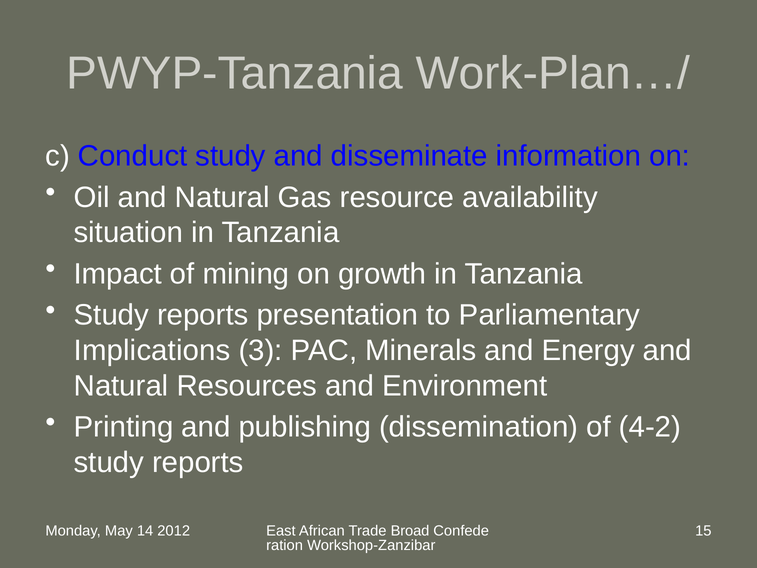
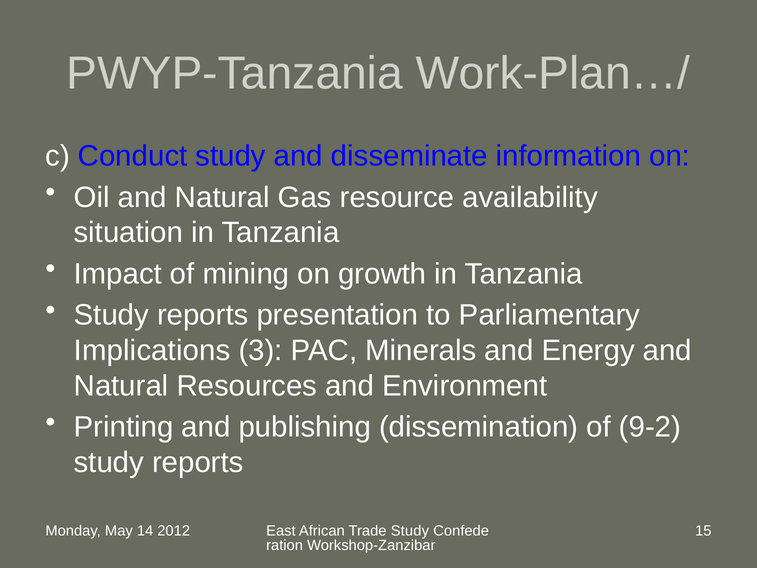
4-2: 4-2 -> 9-2 (650, 427)
Trade Broad: Broad -> Study (410, 531)
